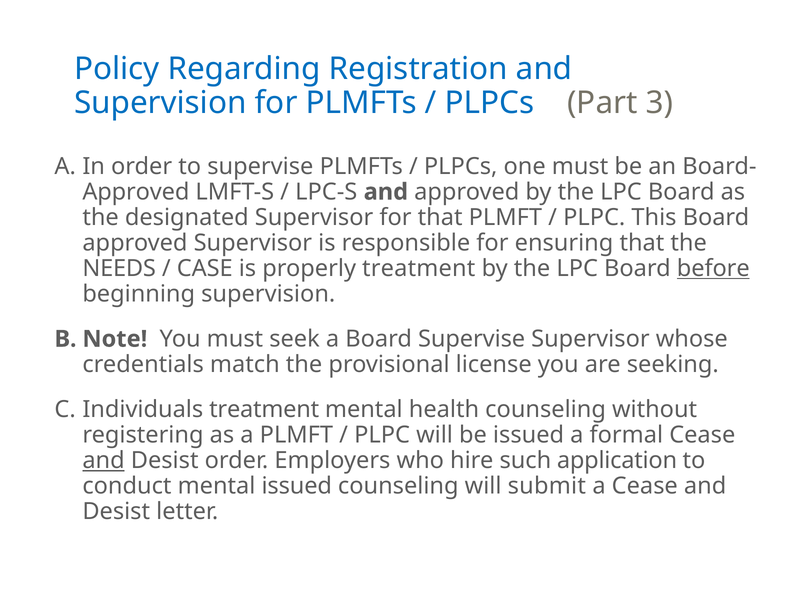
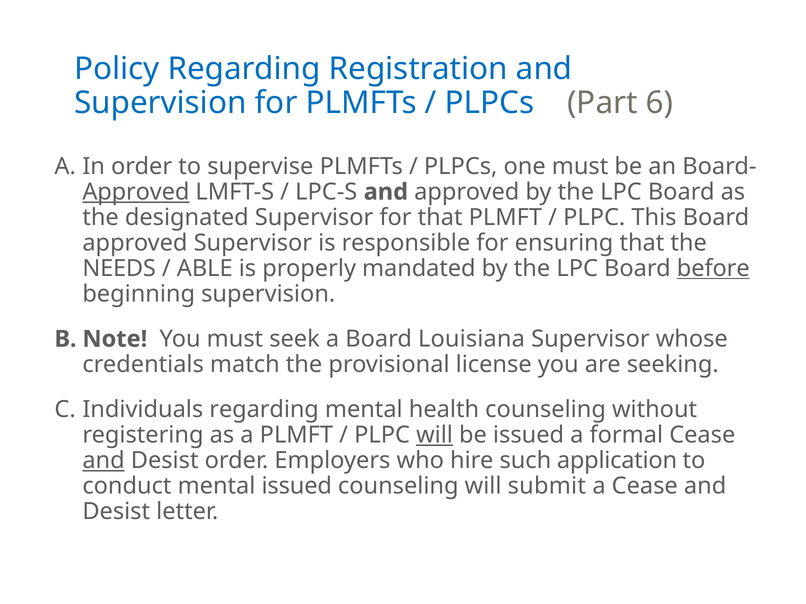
3: 3 -> 6 (659, 103)
Approved underline: none -> present (136, 192)
CASE: CASE -> ABLE (205, 269)
properly treatment: treatment -> mandated (419, 269)
Board Supervise: Supervise -> Louisiana (472, 339)
Individuals treatment: treatment -> regarding (264, 410)
will underline: none -> present (435, 435)
